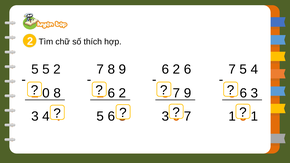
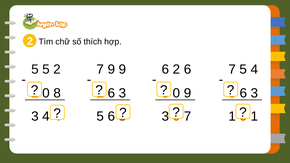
7 8: 8 -> 9 (111, 69)
2: 2 -> 3 (122, 93)
7: 7 -> 0 (176, 93)
